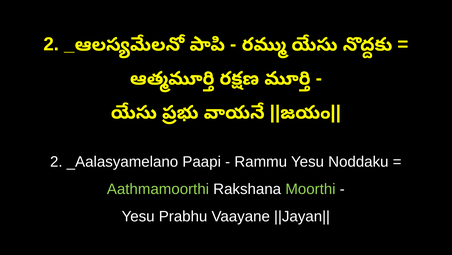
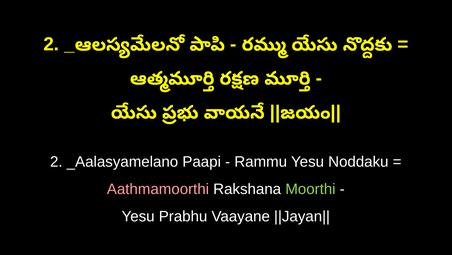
Aathmamoorthi colour: light green -> pink (158, 189)
